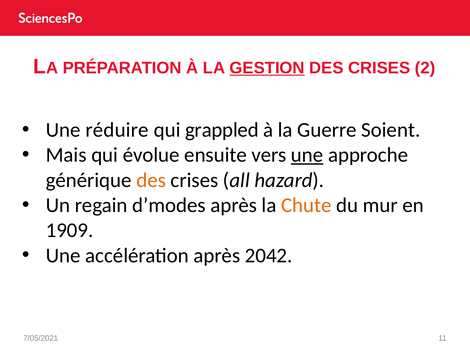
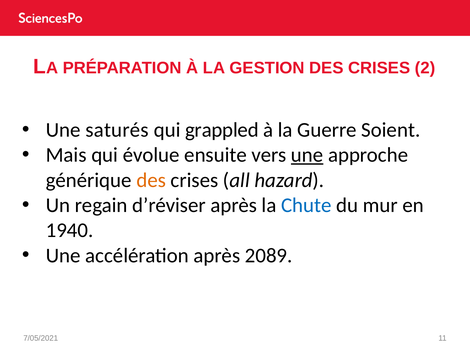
GESTION underline: present -> none (267, 68)
réduire: réduire -> saturés (117, 130)
d’modes: d’modes -> d’réviser (169, 205)
Chute colour: orange -> blue (306, 205)
1909: 1909 -> 1940 (70, 230)
2042: 2042 -> 2089 (269, 255)
